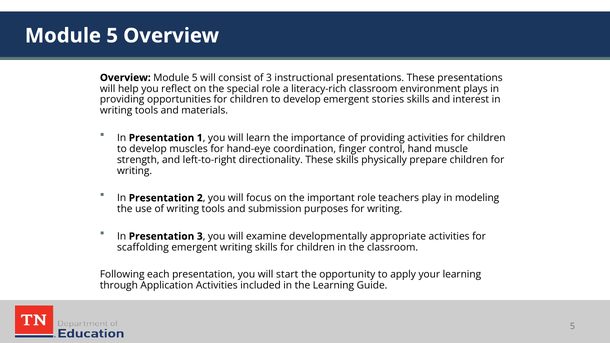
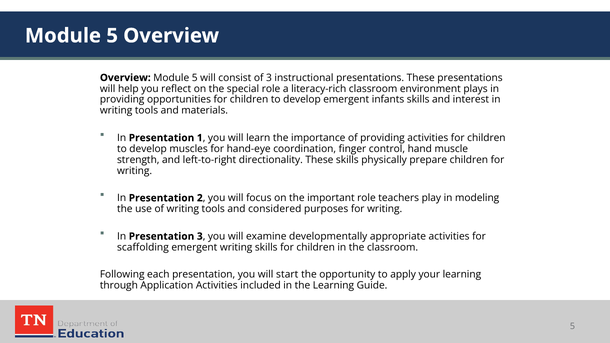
stories: stories -> infants (388, 100)
submission: submission -> considered (275, 209)
